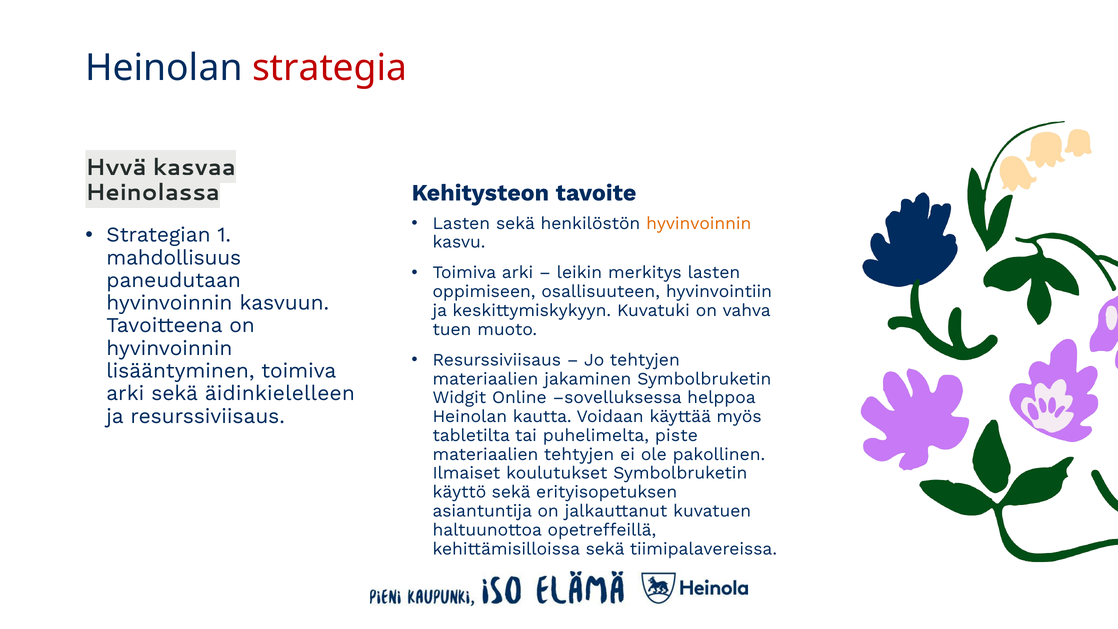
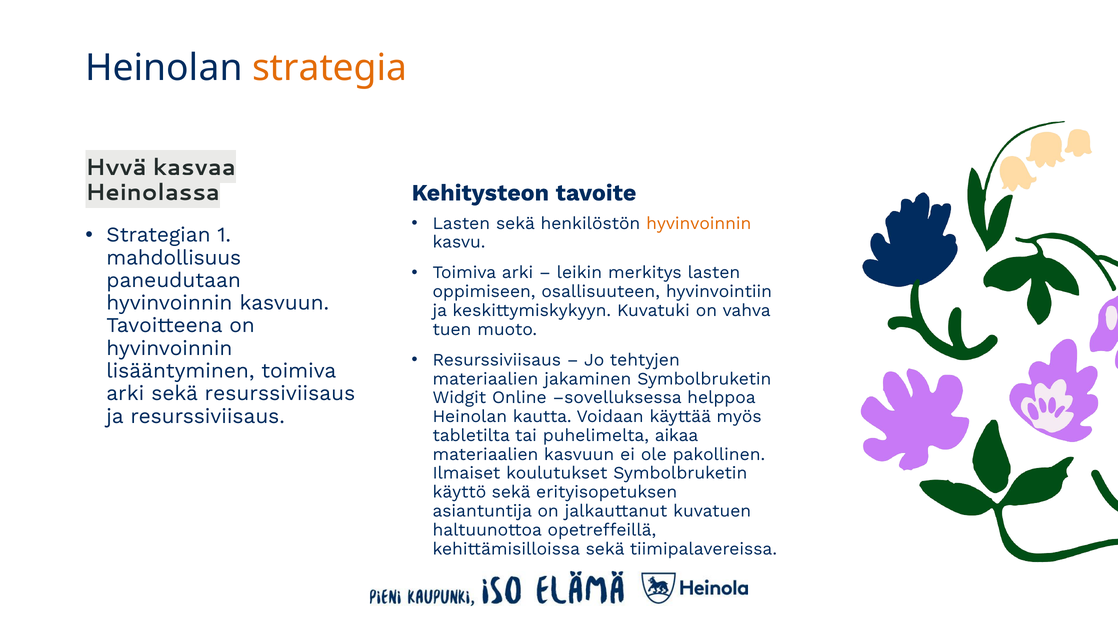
strategia colour: red -> orange (330, 68)
sekä äidinkielelleen: äidinkielelleen -> resurssiviisaus (280, 393)
piste: piste -> aikaa (677, 435)
materiaalien tehtyjen: tehtyjen -> kasvuun (579, 454)
